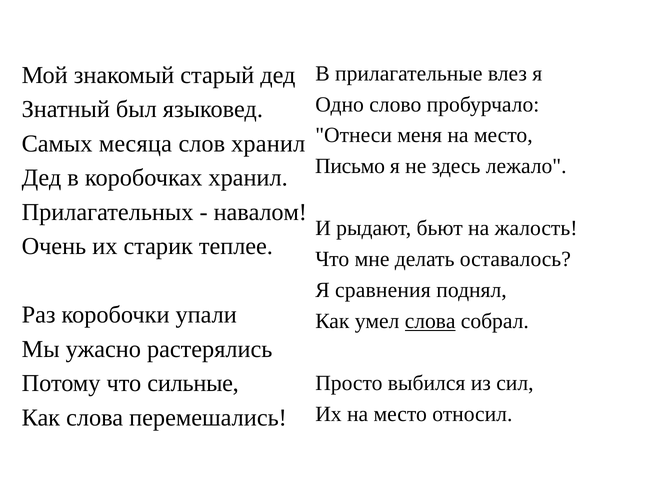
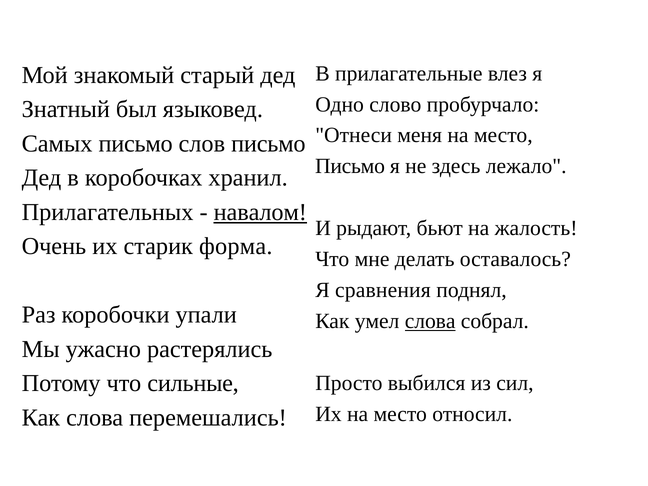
Самых месяца: месяца -> письмо (136, 144)
слов хранил: хранил -> письмо (268, 144)
навалом underline: none -> present (260, 212)
теплее: теплее -> форма (236, 246)
